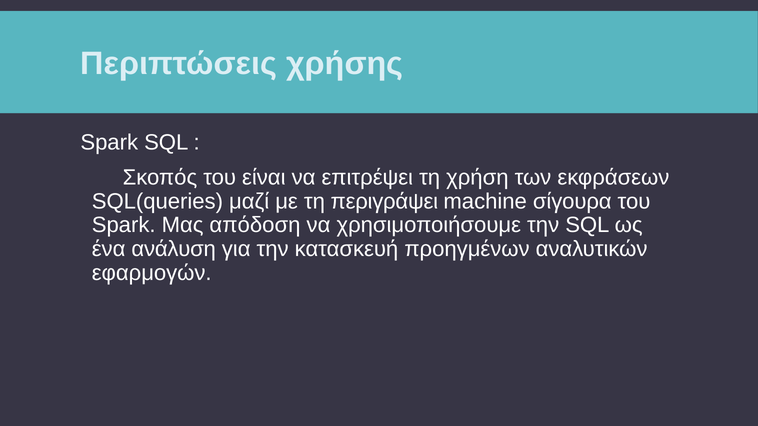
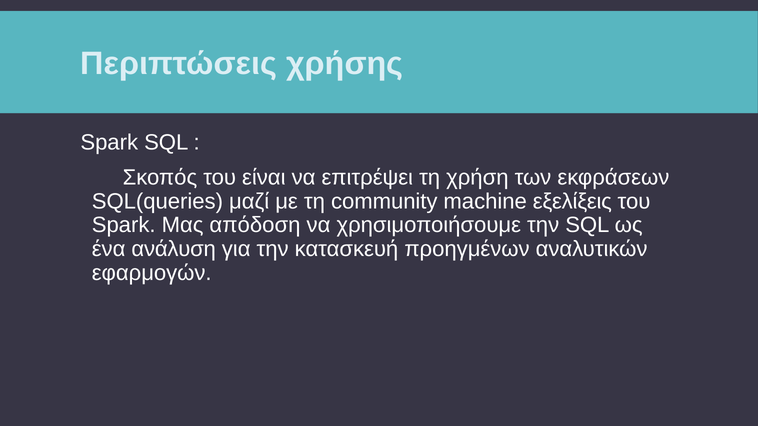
περιγράψει: περιγράψει -> community (384, 201)
σίγουρα: σίγουρα -> εξελίξεις (572, 201)
